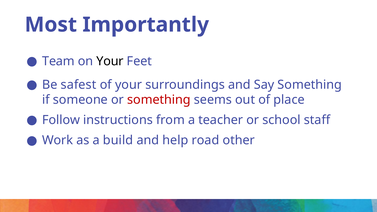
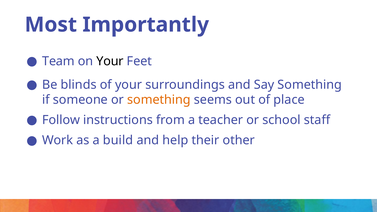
safest: safest -> blinds (79, 85)
something colour: red -> orange (159, 100)
road: road -> their (205, 140)
